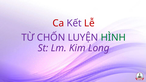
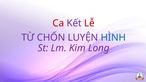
HÌNH colour: green -> blue (113, 38)
